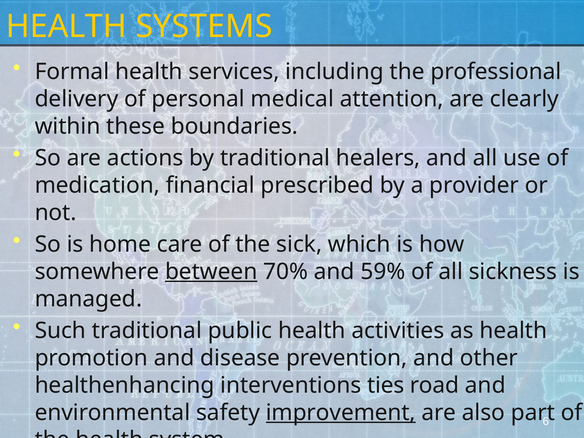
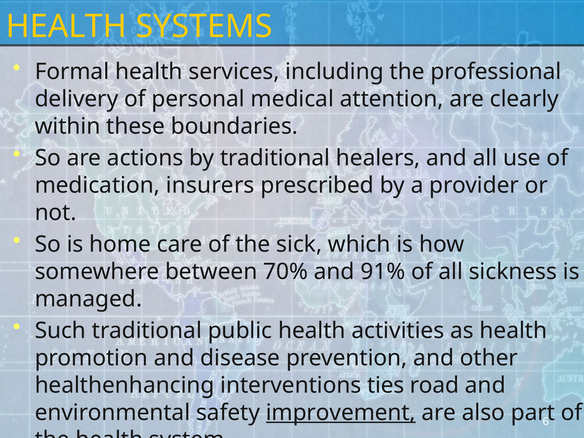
financial: financial -> insurers (210, 185)
between underline: present -> none (211, 272)
59%: 59% -> 91% (383, 272)
